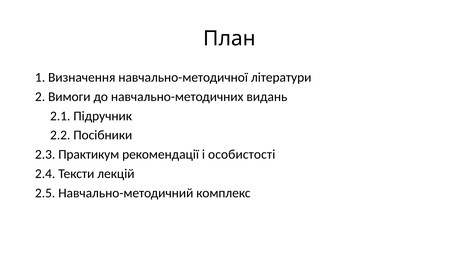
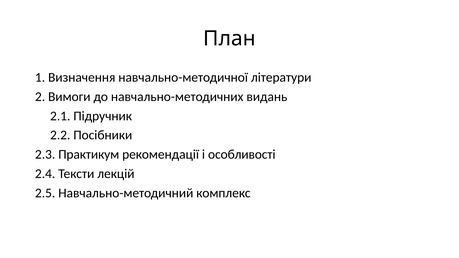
особистості: особистості -> особливості (242, 155)
